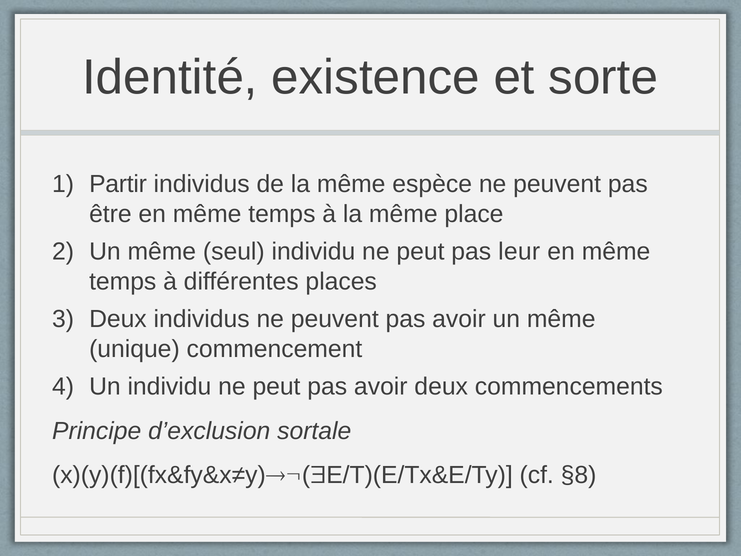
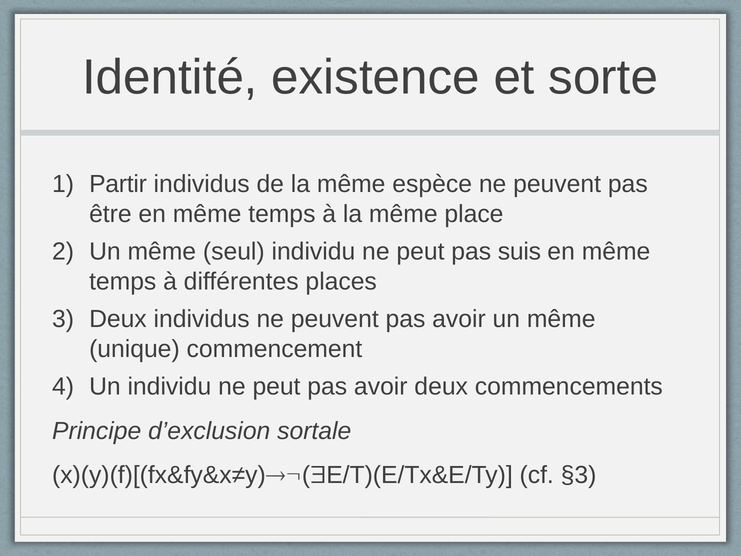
leur: leur -> suis (519, 252)
§8: §8 -> §3 (579, 475)
